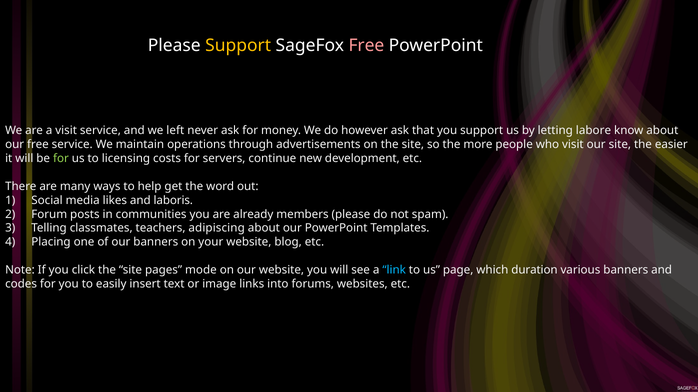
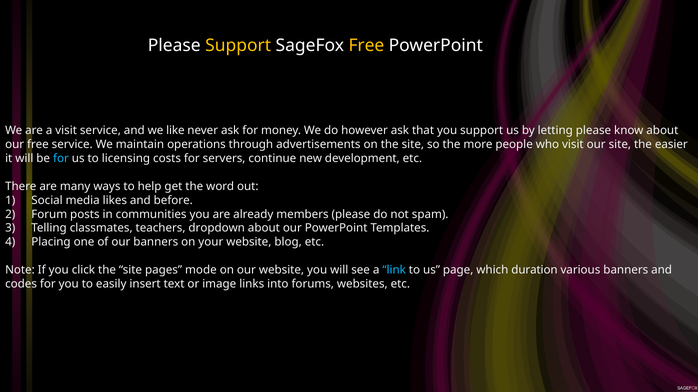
Free colour: pink -> yellow (366, 46)
left: left -> like (175, 131)
letting labore: labore -> please (593, 131)
for colour: light green -> light blue (61, 159)
laboris: laboris -> before (173, 201)
adipiscing: adipiscing -> dropdown (217, 229)
